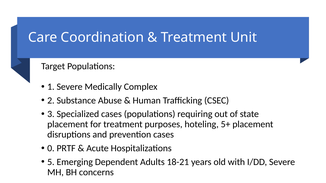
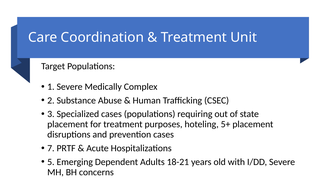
0: 0 -> 7 (51, 149)
